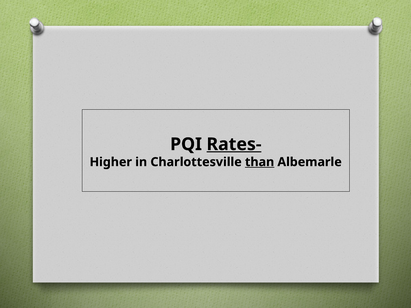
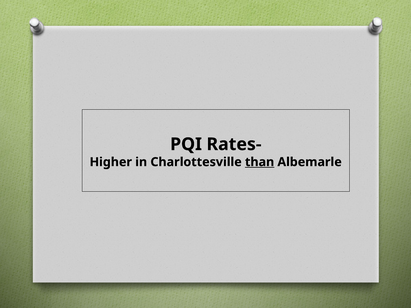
Rates- underline: present -> none (234, 144)
